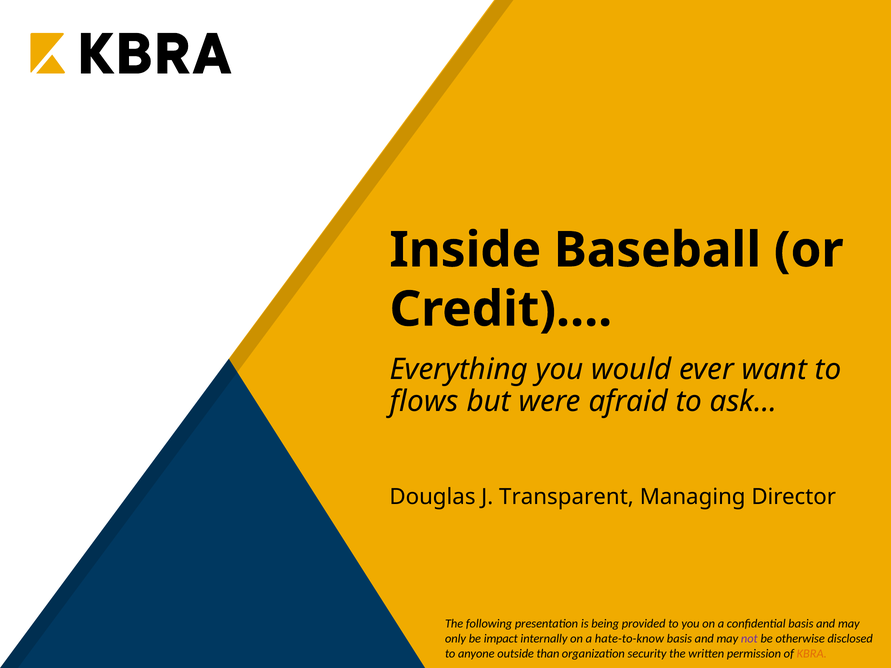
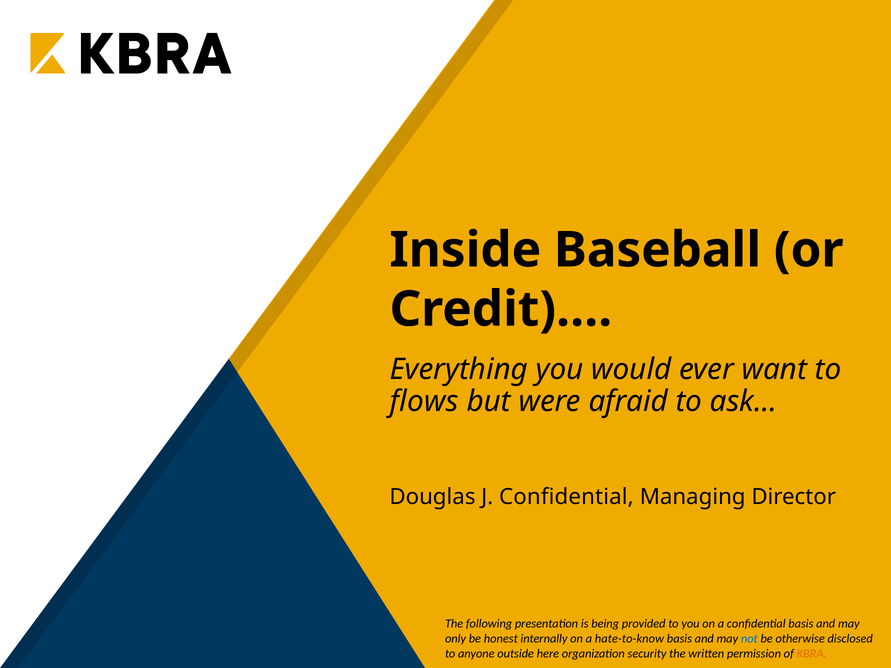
J Transparent: Transparent -> Confidential (566, 497)
impact: impact -> honest (501, 639)
not colour: purple -> blue (749, 639)
than: than -> here (548, 654)
